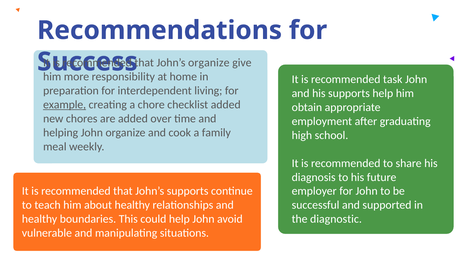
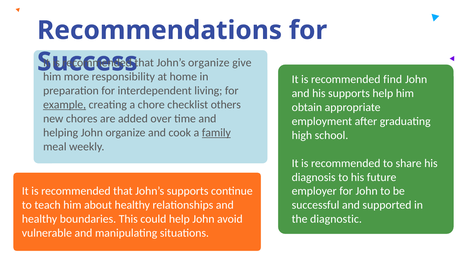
task: task -> find (393, 80)
checklist added: added -> others (226, 105)
family underline: none -> present (216, 133)
